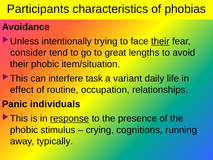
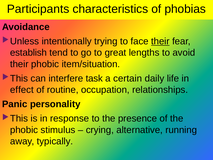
consider: consider -> establish (28, 53)
variant: variant -> certain (128, 78)
individuals: individuals -> personality (55, 104)
response underline: present -> none (70, 118)
cognitions: cognitions -> alternative (140, 130)
